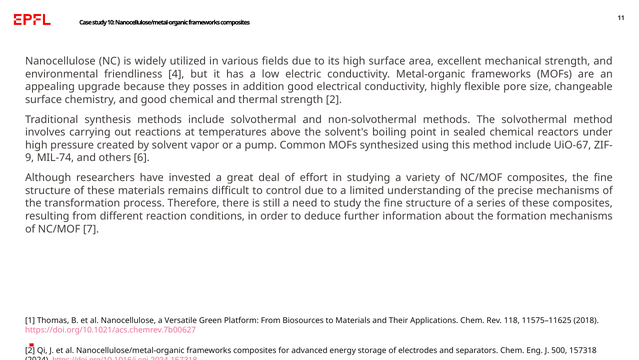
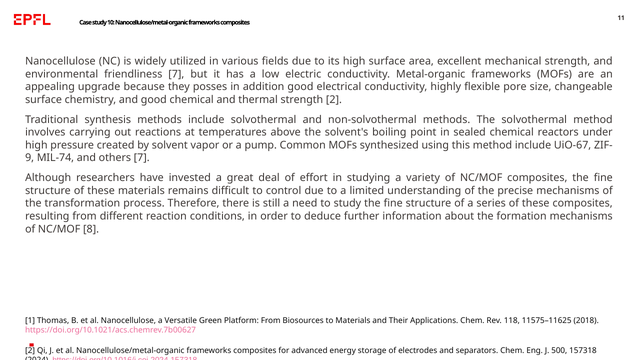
friendliness 4: 4 -> 7 (176, 74)
others 6: 6 -> 7 (142, 158)
7: 7 -> 8 (91, 229)
